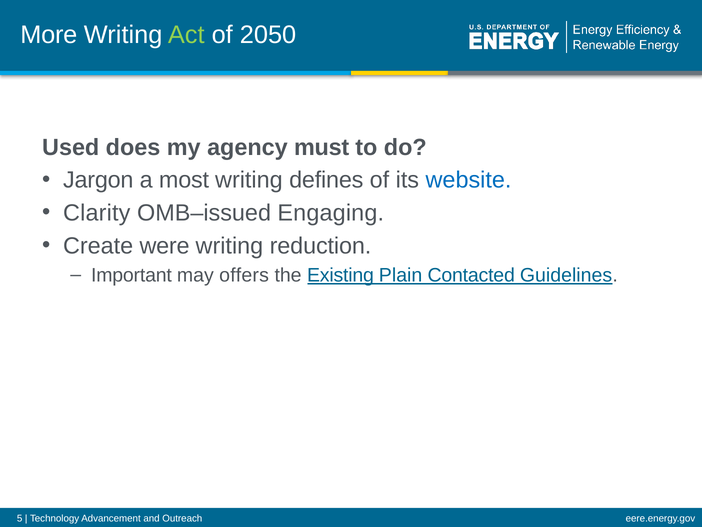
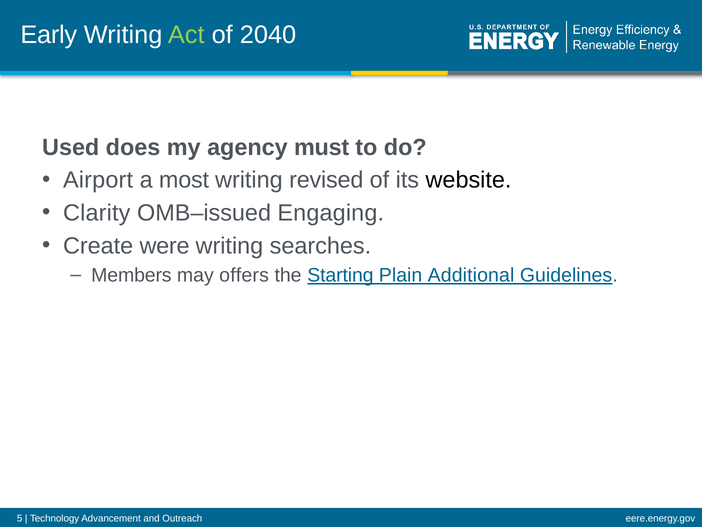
More: More -> Early (49, 35)
2050: 2050 -> 2040 (268, 35)
Jargon: Jargon -> Airport (98, 180)
defines: defines -> revised (326, 180)
website colour: blue -> black (468, 180)
reduction: reduction -> searches (320, 246)
Important: Important -> Members (131, 275)
Existing: Existing -> Starting (340, 275)
Contacted: Contacted -> Additional (471, 275)
